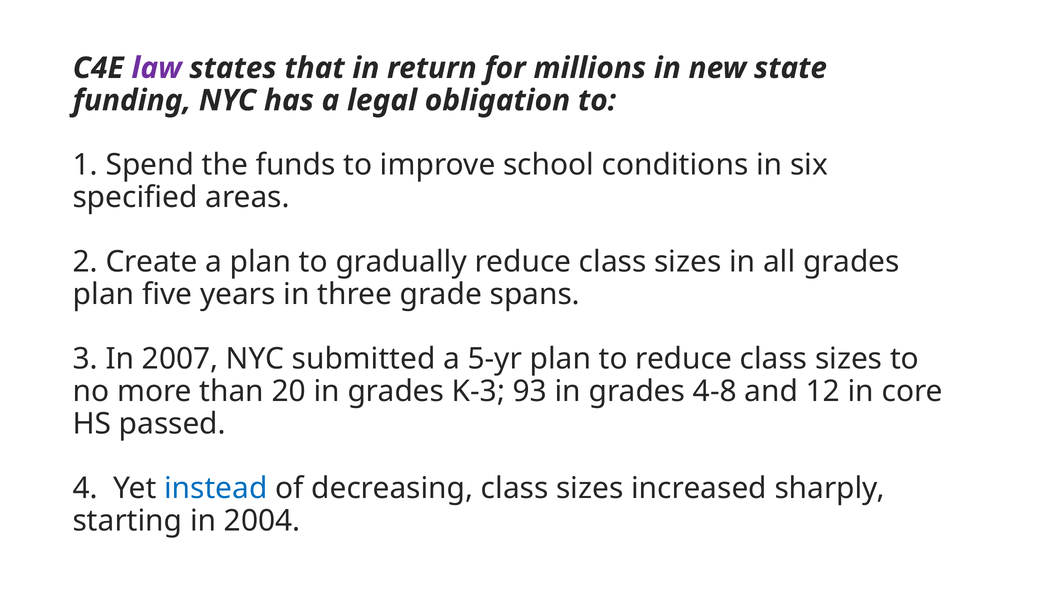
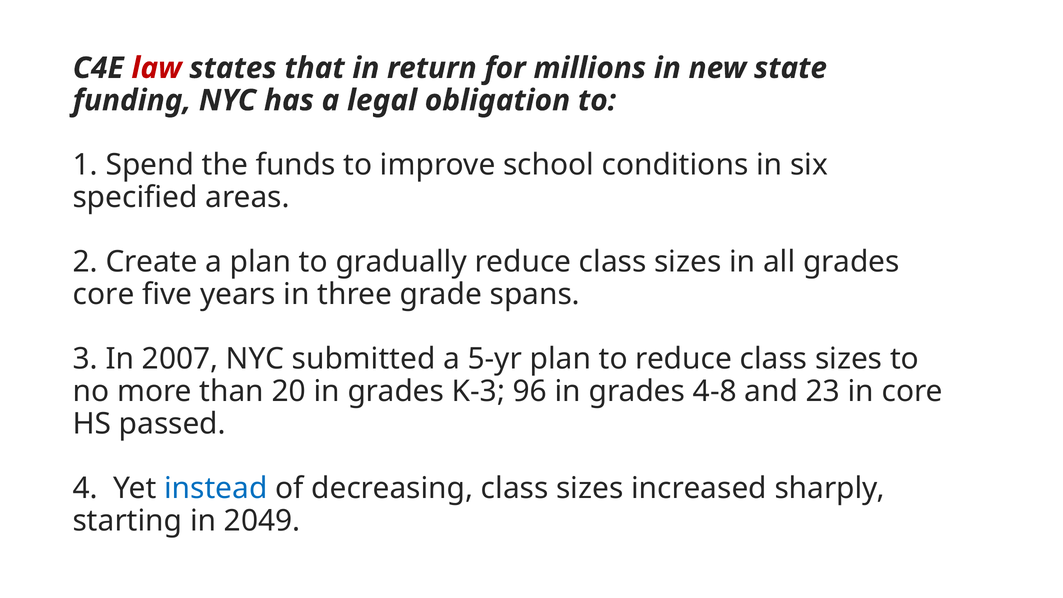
law colour: purple -> red (157, 68)
plan: plan -> core (104, 294)
93: 93 -> 96 (530, 391)
12: 12 -> 23 (823, 391)
2004: 2004 -> 2049 (262, 521)
